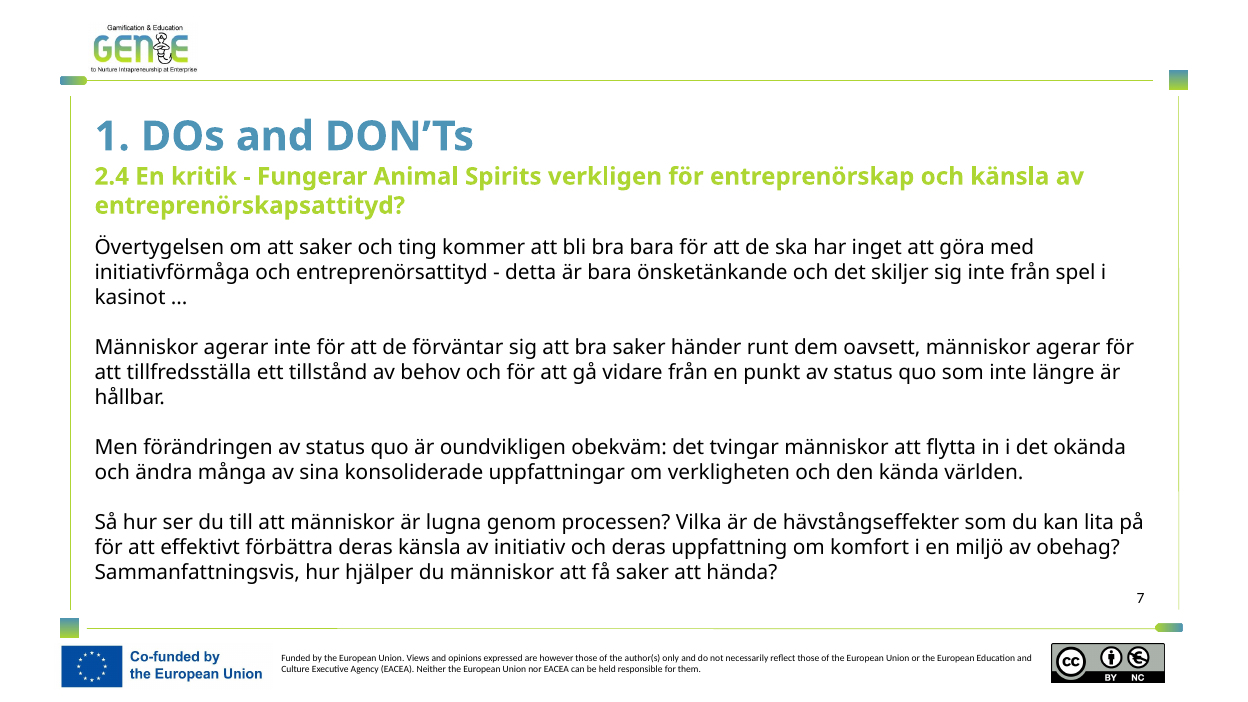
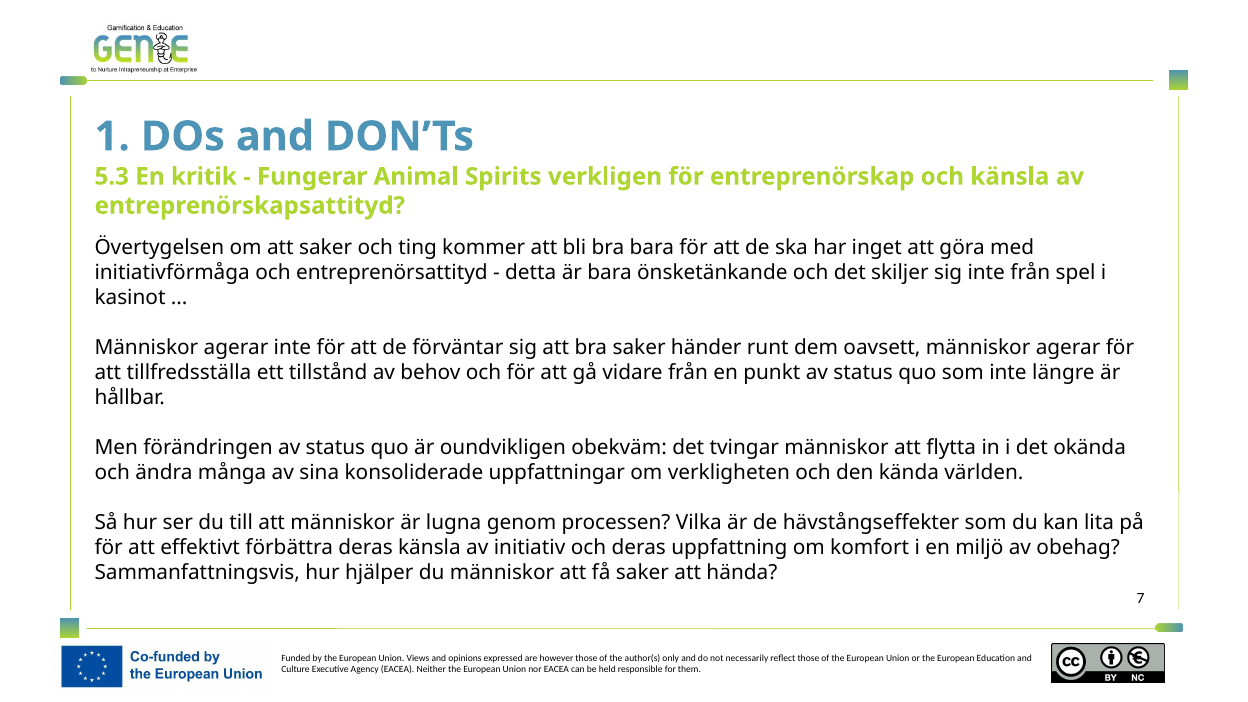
2.4: 2.4 -> 5.3 (112, 177)
